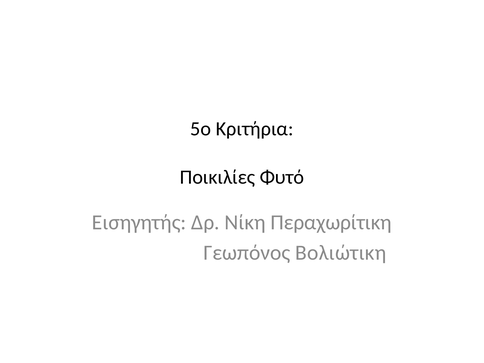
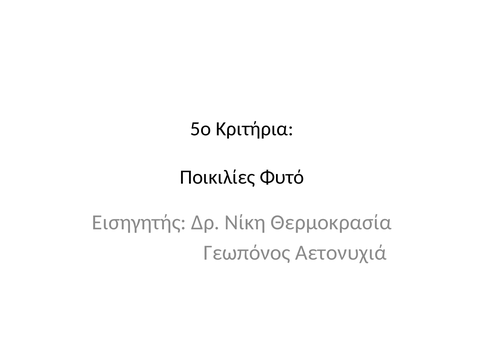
Περαχωρίτικη: Περαχωρίτικη -> Θερμοκρασία (331, 223)
Βολιώτικη: Βολιώτικη -> Αετονυχιά (341, 253)
